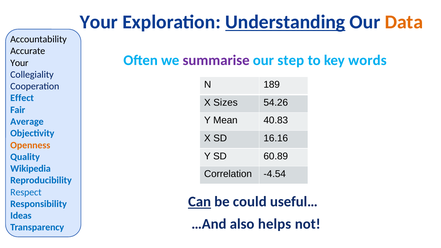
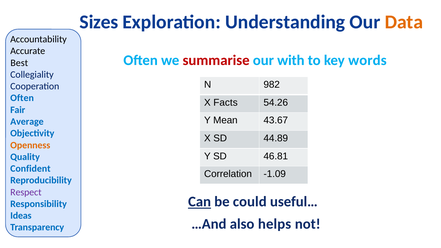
Your: Your -> Sizes (99, 22)
Understanding underline: present -> none (285, 22)
summarise colour: purple -> red (216, 60)
step: step -> with (291, 60)
Your: Your -> Best (19, 63)
189: 189 -> 982 (272, 85)
Effect: Effect -> Often (22, 98)
Sizes: Sizes -> Facts (226, 103)
40.83: 40.83 -> 43.67 (276, 120)
16.16: 16.16 -> 44.89 (276, 138)
60.89: 60.89 -> 46.81 (276, 156)
Wikipedia: Wikipedia -> Confident (30, 169)
-4.54: -4.54 -> -1.09 (275, 174)
Respect colour: blue -> purple (26, 192)
